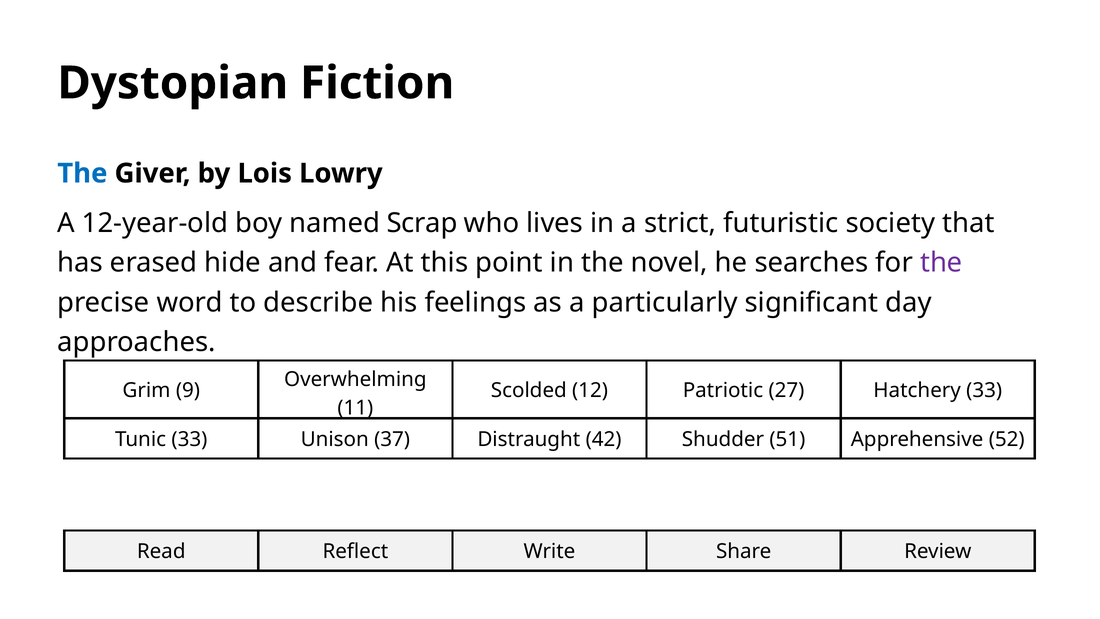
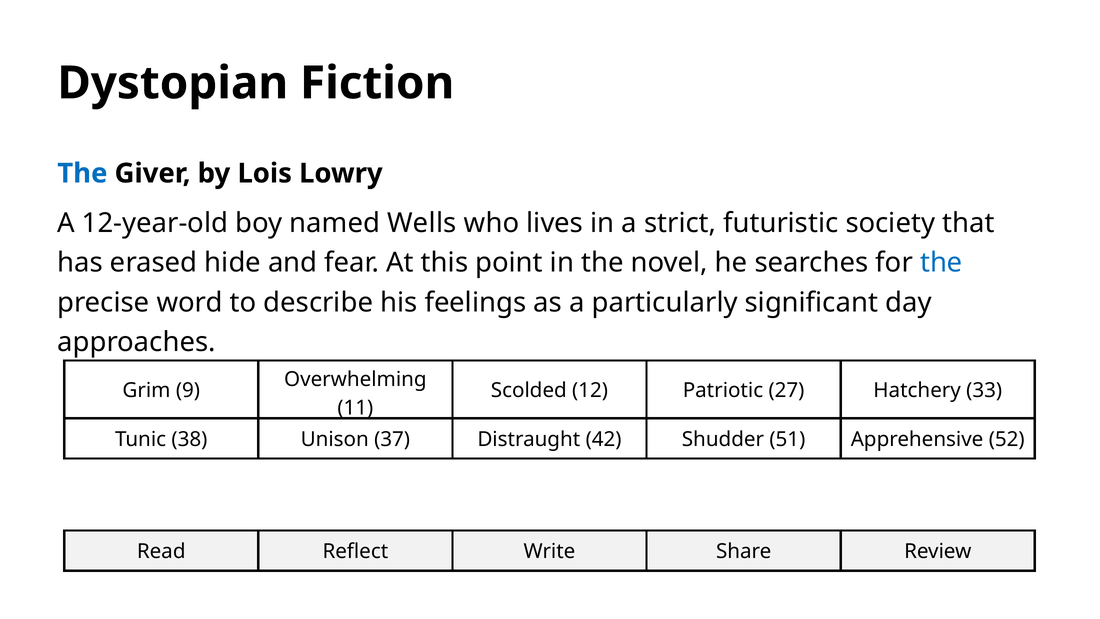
Scrap: Scrap -> Wells (422, 223)
the colour: purple -> blue (941, 263)
Tunic 33: 33 -> 38 (189, 439)
